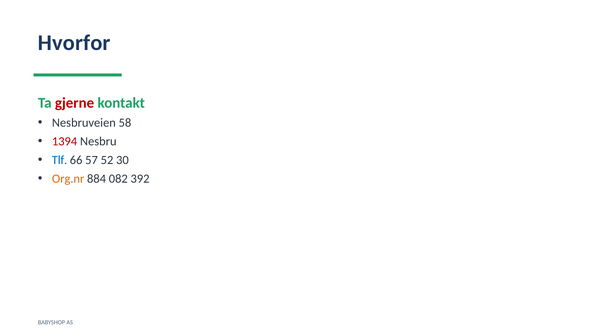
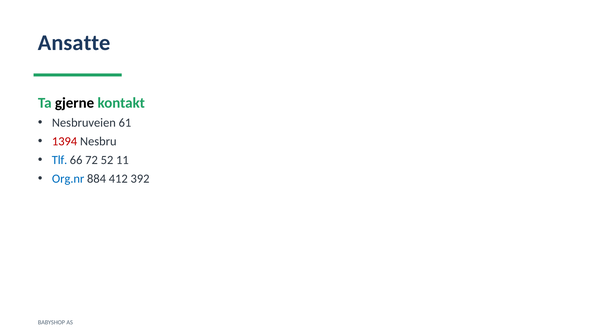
Hvorfor: Hvorfor -> Ansatte (74, 43)
gjerne colour: red -> black (75, 103)
58: 58 -> 61 (125, 123)
57: 57 -> 72 (92, 160)
30: 30 -> 11 (122, 160)
Org.nr colour: orange -> blue (68, 179)
082: 082 -> 412 (118, 179)
